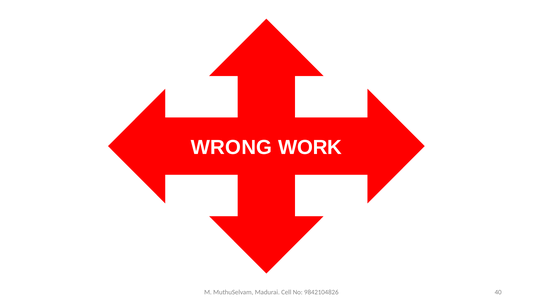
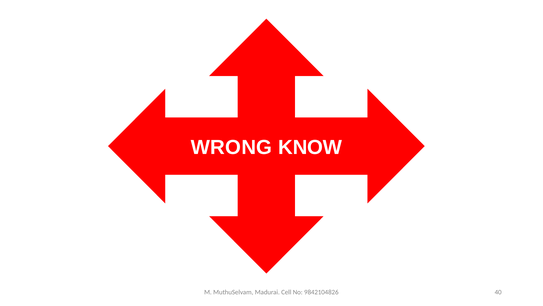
WORK: WORK -> KNOW (310, 147)
